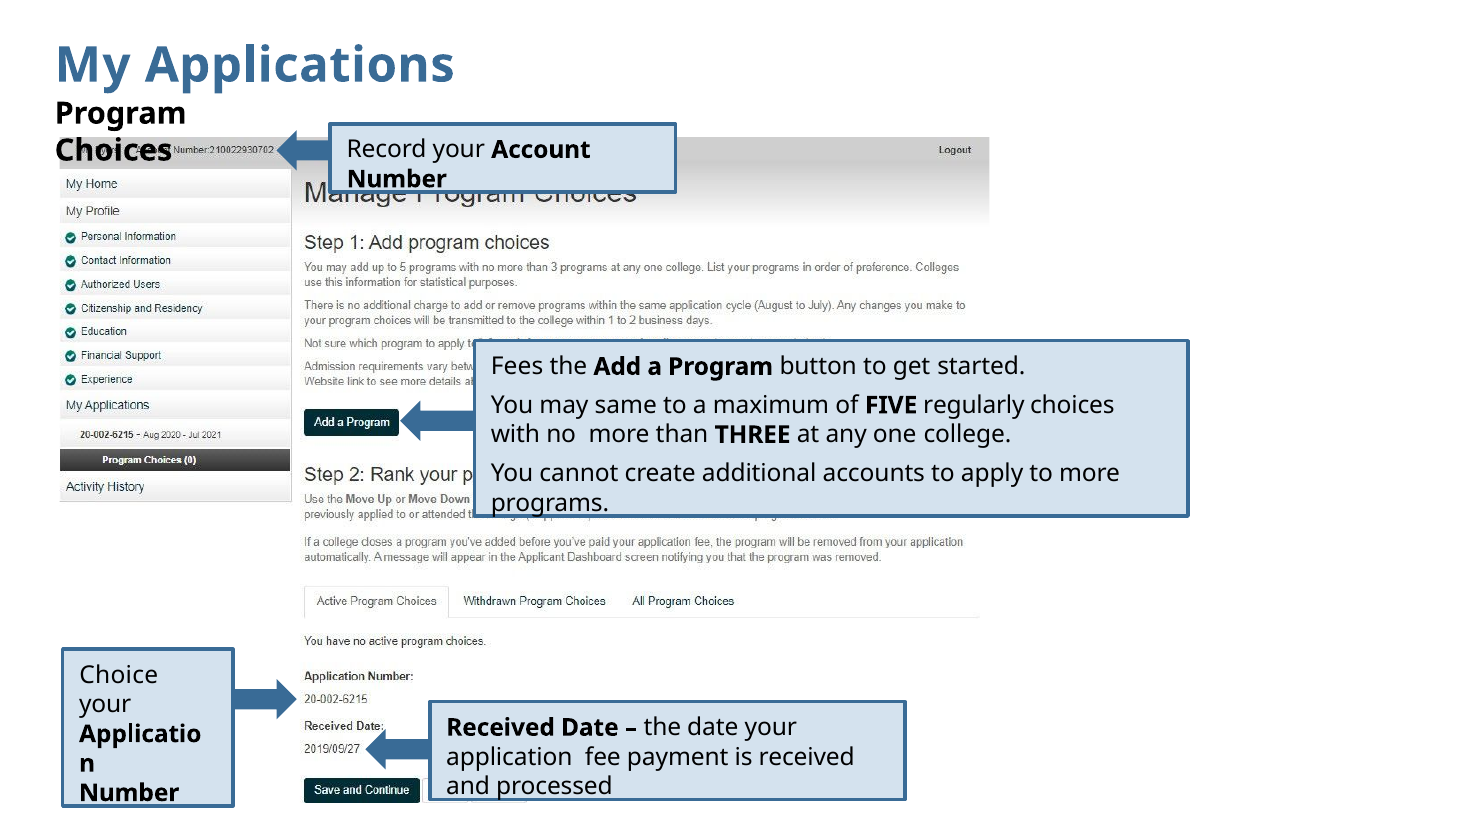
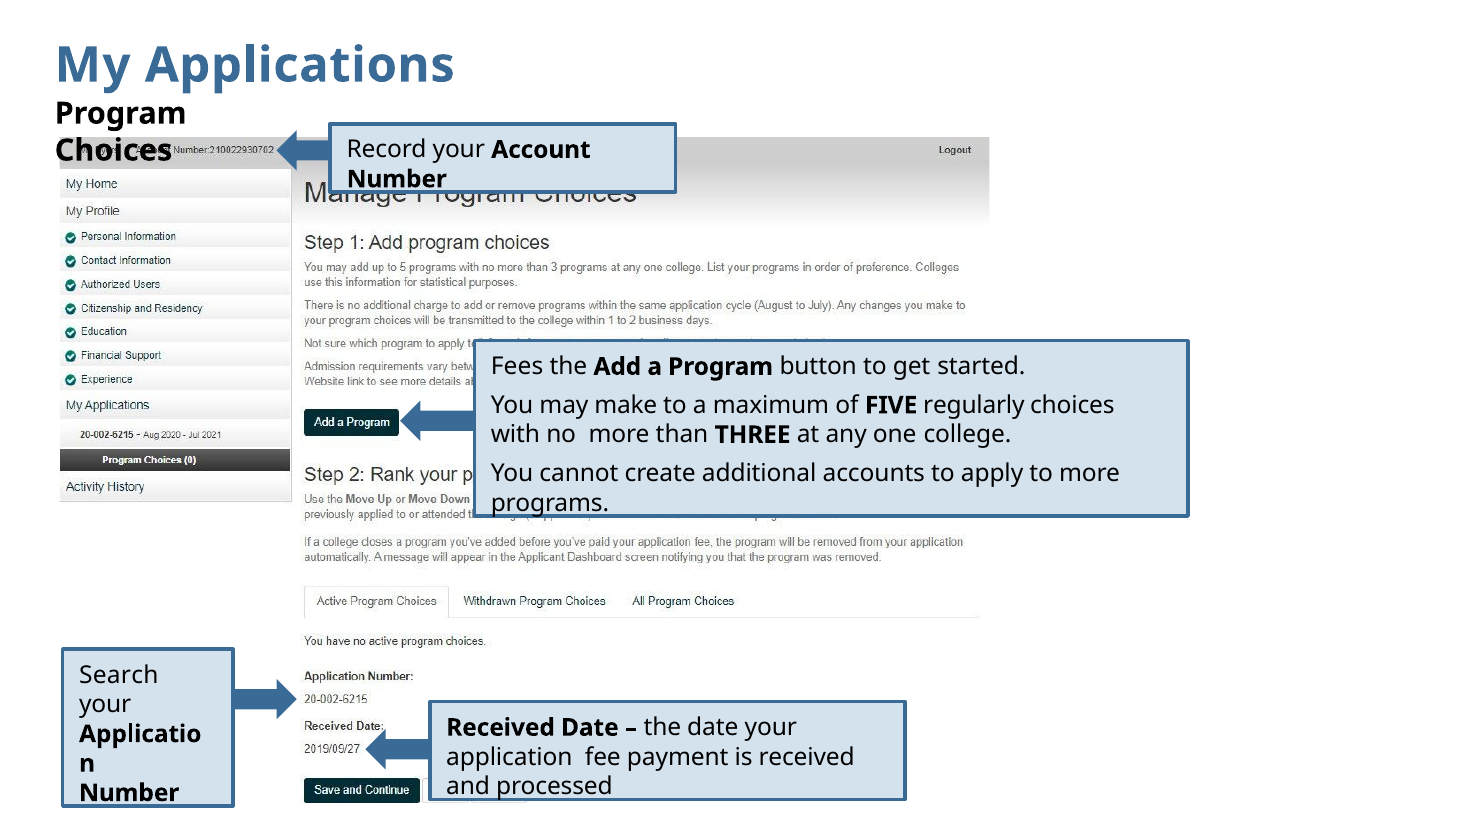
same: same -> make (626, 405)
Choice: Choice -> Search (119, 675)
